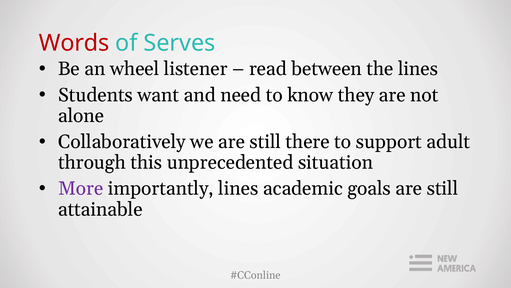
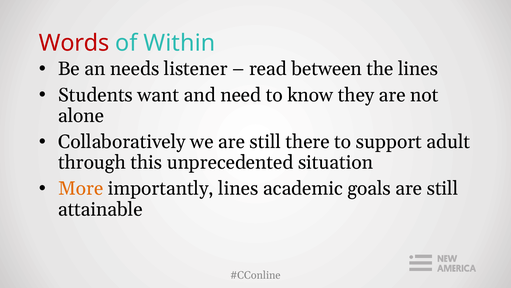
Serves: Serves -> Within (179, 43)
wheel: wheel -> needs (135, 69)
More colour: purple -> orange (81, 188)
